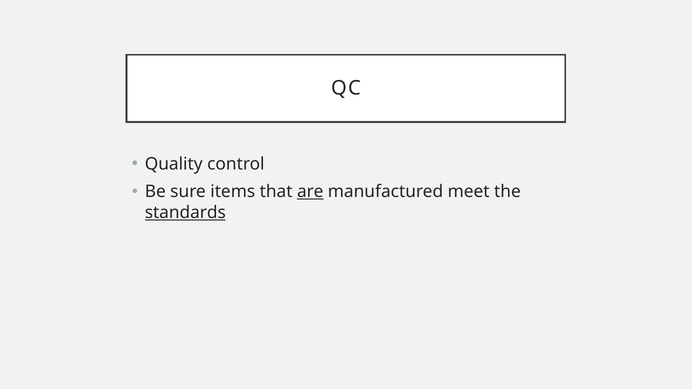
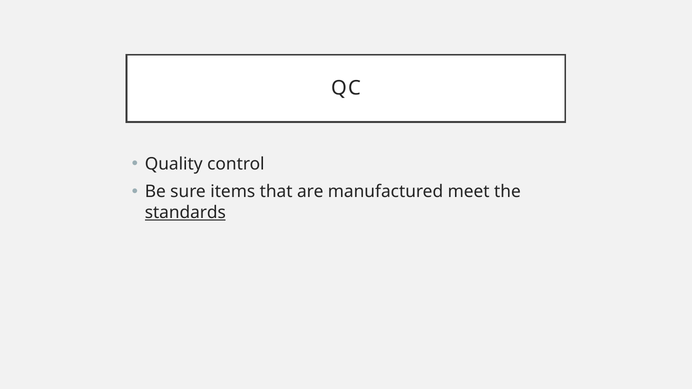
are underline: present -> none (310, 192)
